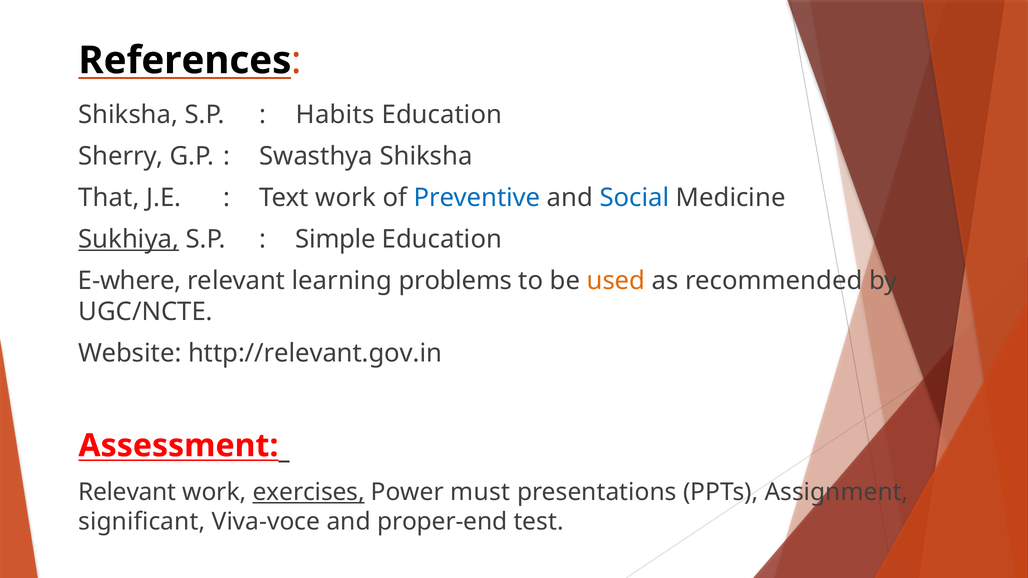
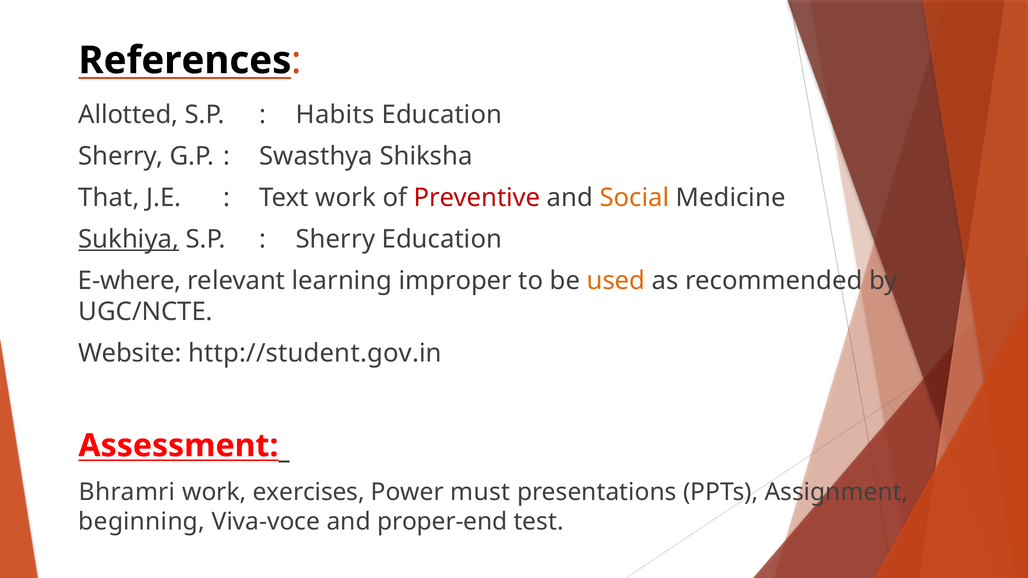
Shiksha: Shiksha -> Allotted (128, 115)
Preventive colour: blue -> red (477, 198)
Social colour: blue -> orange (634, 198)
Simple: Simple -> Sherry (335, 239)
problems: problems -> improper (455, 281)
http://relevant.gov.in: http://relevant.gov.in -> http://student.gov.in (315, 353)
Relevant: Relevant -> Bhramri (127, 492)
exercises underline: present -> none (309, 492)
significant: significant -> beginning (142, 522)
